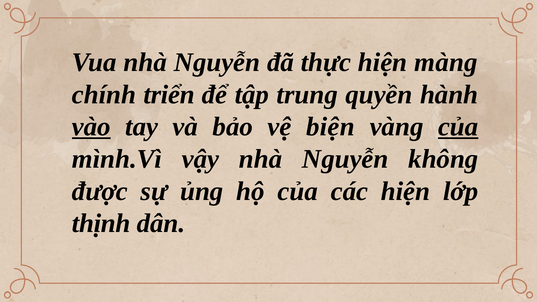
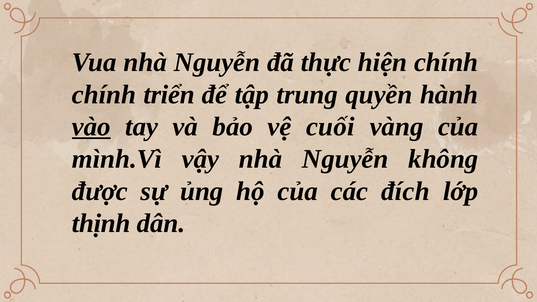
hiện màng: màng -> chính (446, 62)
biện: biện -> cuối (330, 127)
của underline: present -> none (458, 127)
các hiện: hiện -> đích (405, 191)
